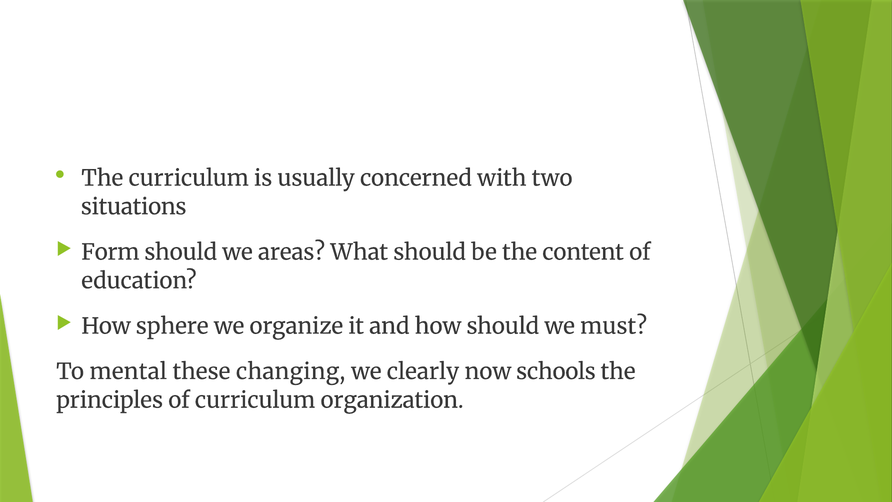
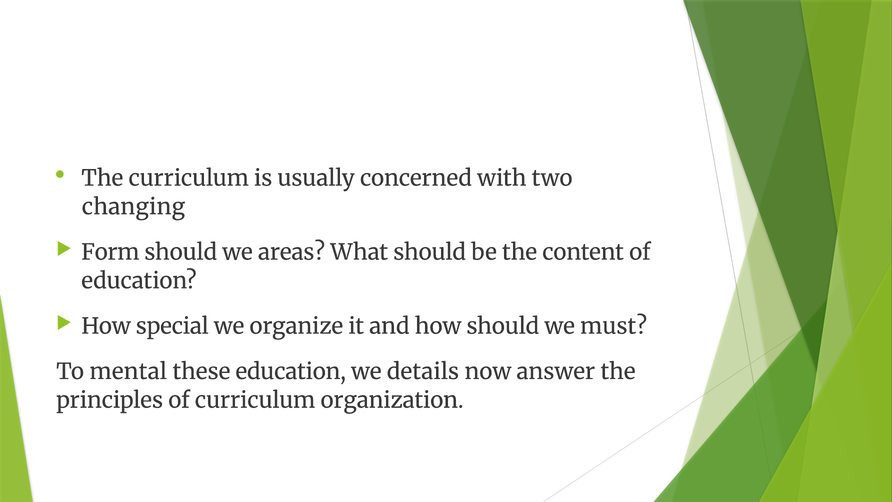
situations: situations -> changing (133, 207)
sphere: sphere -> special (172, 326)
these changing: changing -> education (291, 372)
clearly: clearly -> details (423, 372)
schools: schools -> answer (556, 372)
